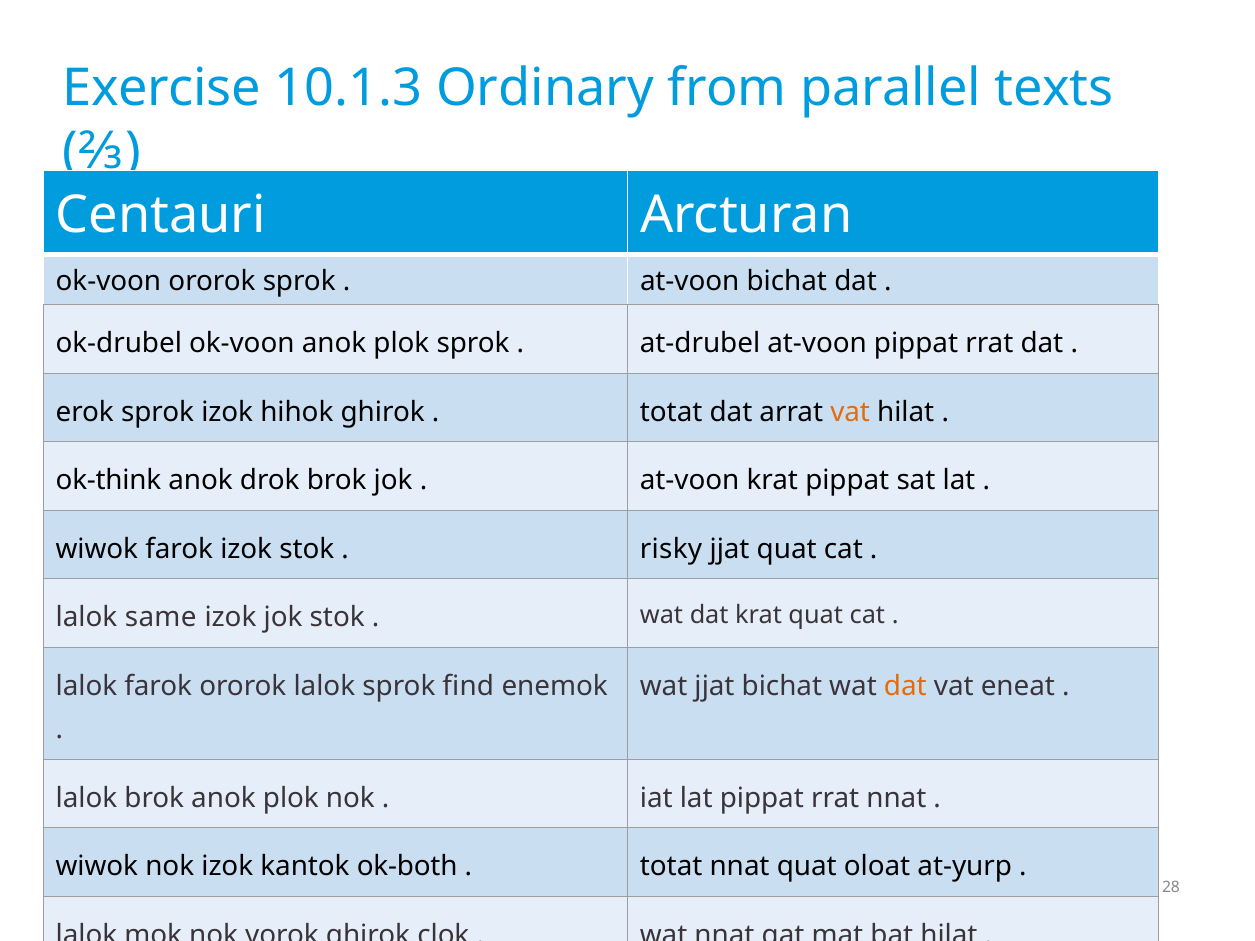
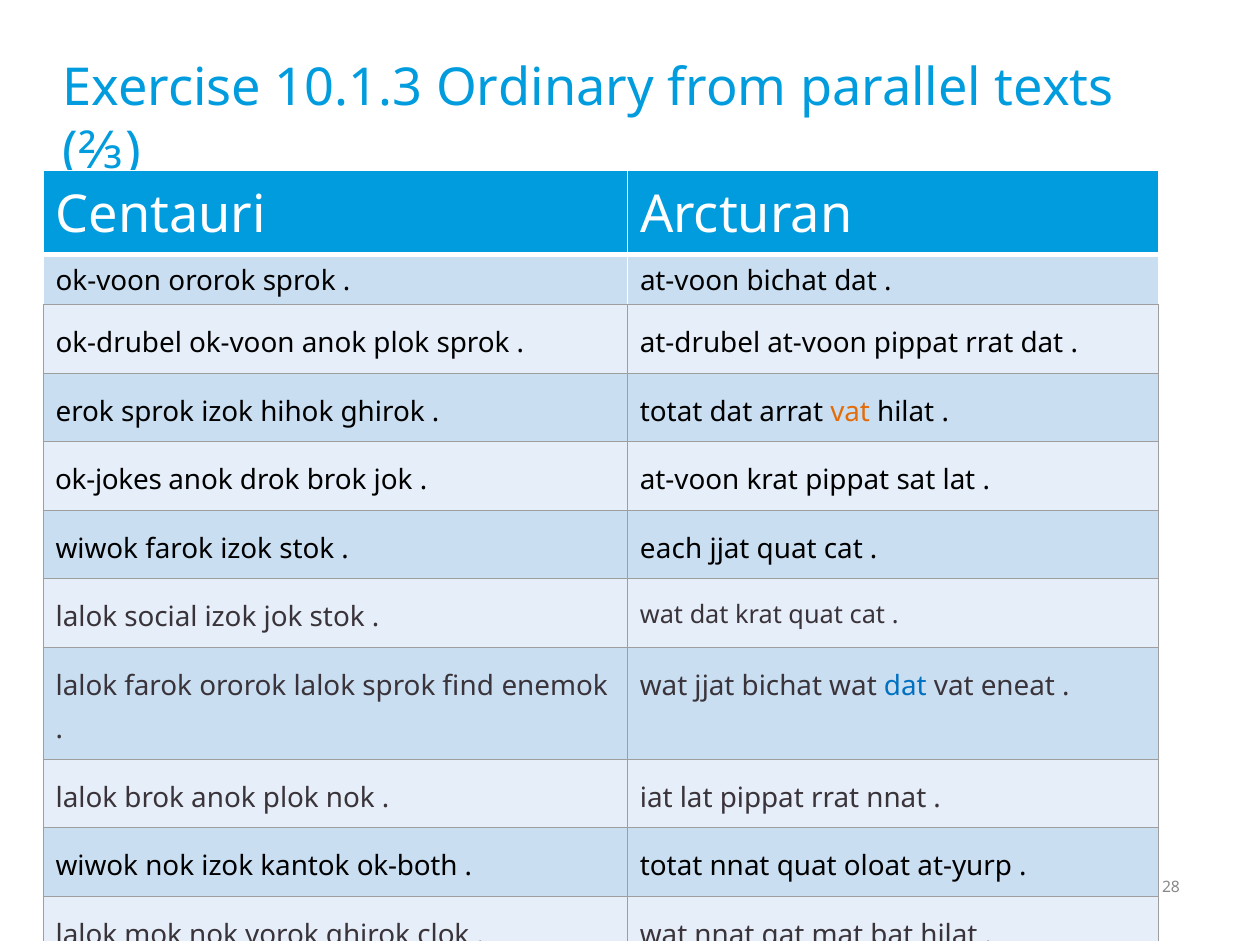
ok-think: ok-think -> ok-jokes (109, 481)
risky: risky -> each (671, 549)
same: same -> social (161, 618)
dat colour: orange -> blue (905, 686)
